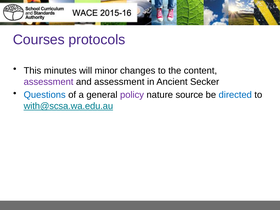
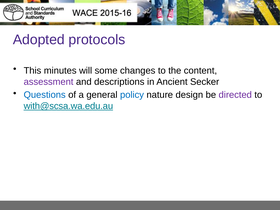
Courses: Courses -> Adopted (39, 40)
minor: minor -> some (106, 71)
and assessment: assessment -> descriptions (119, 82)
policy colour: purple -> blue (132, 95)
source: source -> design (189, 95)
directed colour: blue -> purple (235, 95)
